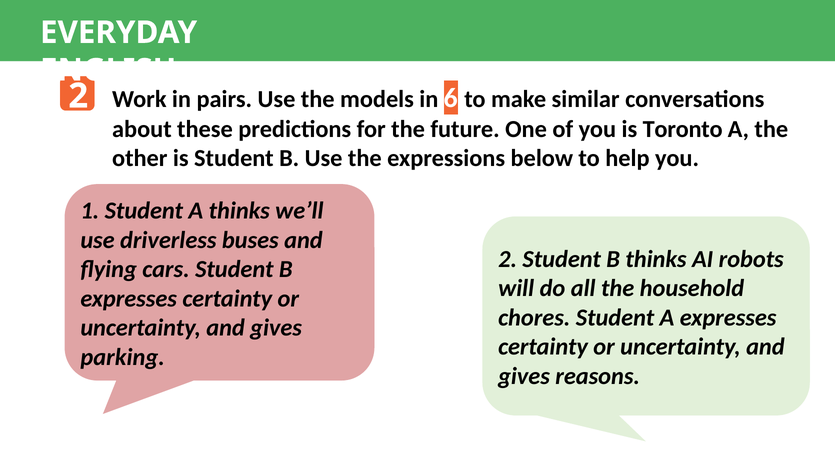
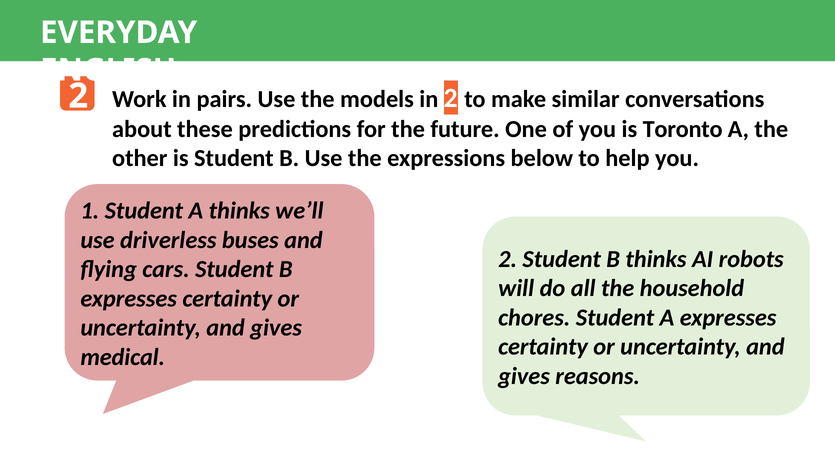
in 6: 6 -> 2 (451, 98)
parking: parking -> medical (123, 357)
